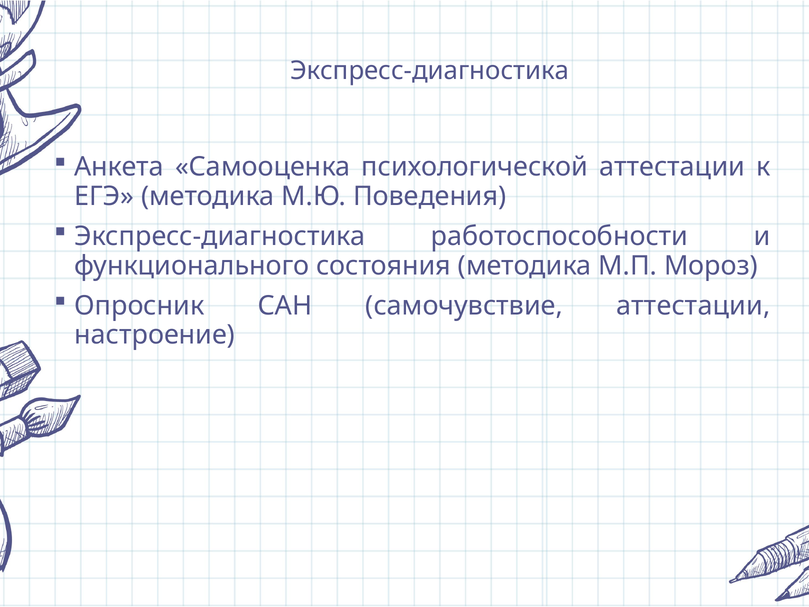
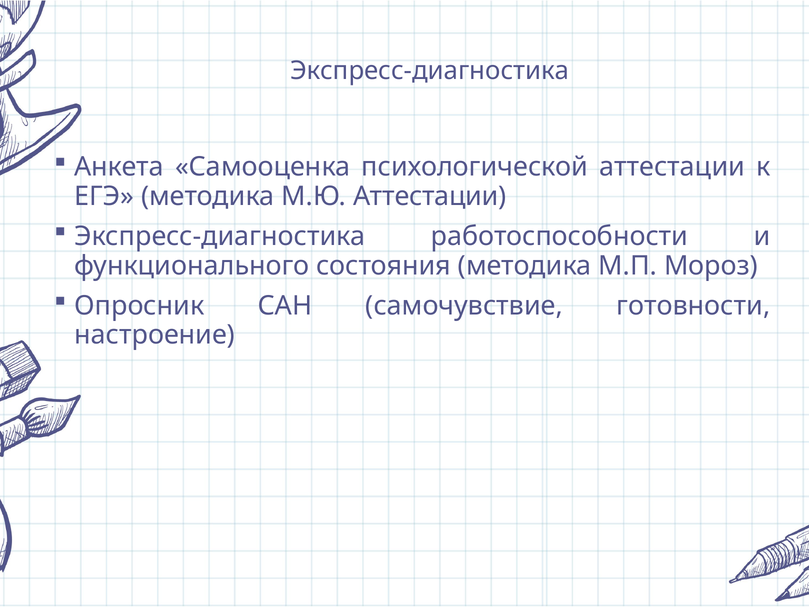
М.Ю Поведения: Поведения -> Аттестации (430, 196)
самочувствие аттестации: аттестации -> готовности (693, 306)
